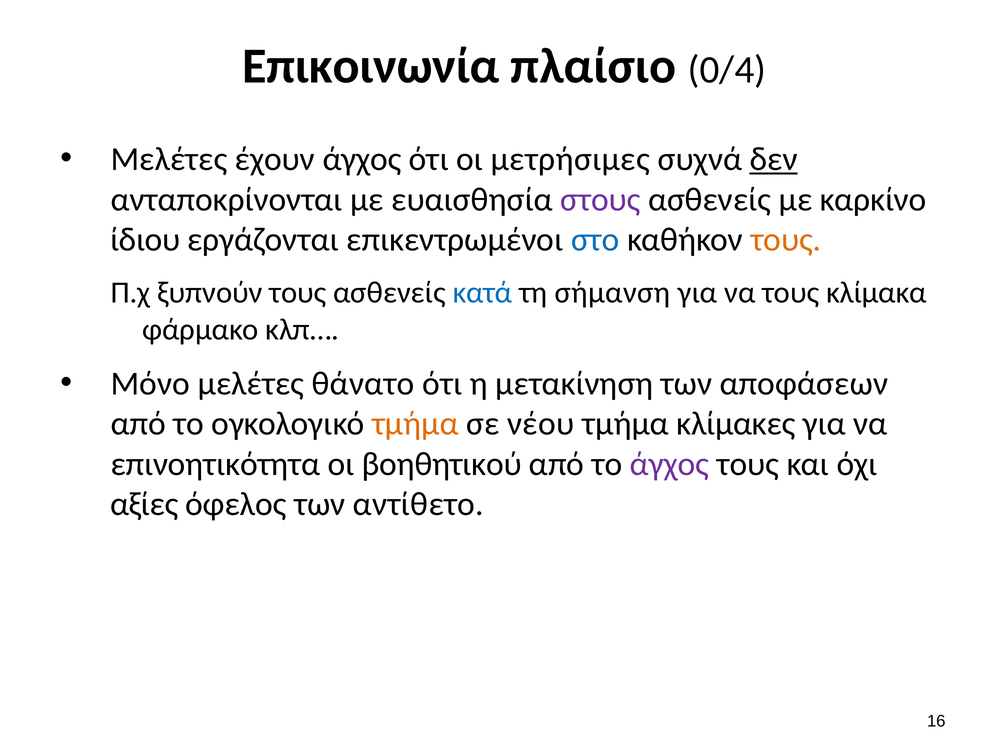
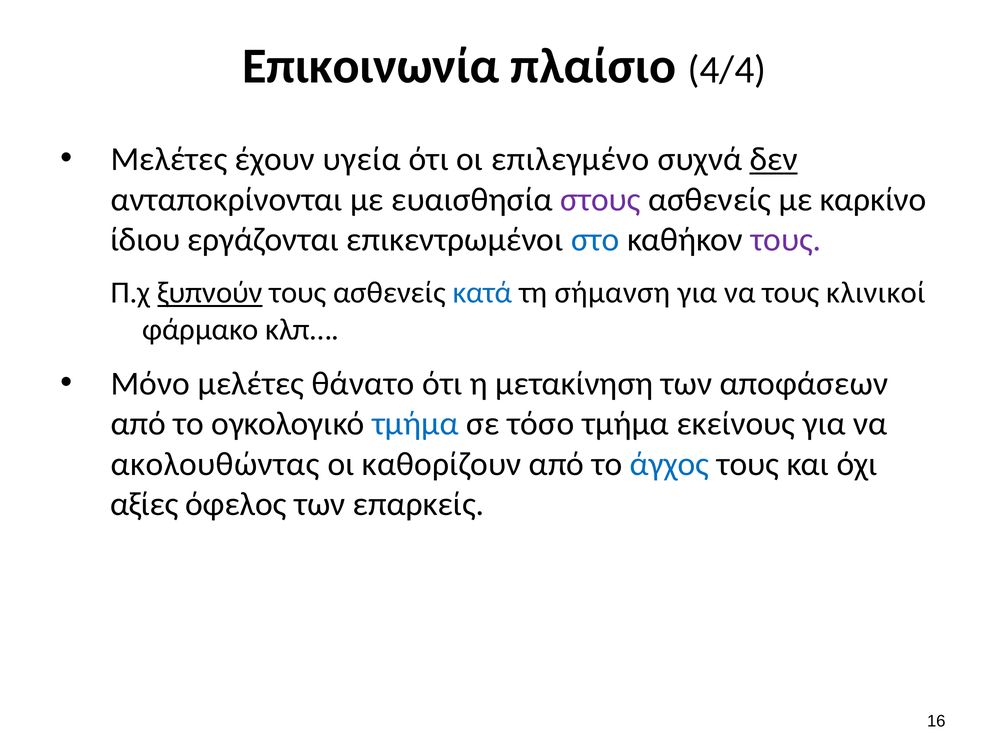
0/4: 0/4 -> 4/4 (727, 70)
έχουν άγχος: άγχος -> υγεία (362, 159)
μετρήσιμες: μετρήσιμες -> επιλεγμένο (570, 159)
τους colour: orange -> purple (786, 240)
ξυπνούν underline: none -> present (210, 292)
κλίμακα: κλίμακα -> κλινικοί (876, 292)
τμήμα colour: orange -> blue (415, 423)
νέου: νέου -> τόσο (541, 423)
κλίμακες: κλίμακες -> εκείνους (736, 423)
επινοητικότητα: επινοητικότητα -> ακολουθώντας (215, 464)
βοηθητικού: βοηθητικού -> καθορίζουν (442, 464)
άγχος colour: purple -> blue (670, 464)
αντίθετο: αντίθετο -> επαρκείς (419, 504)
